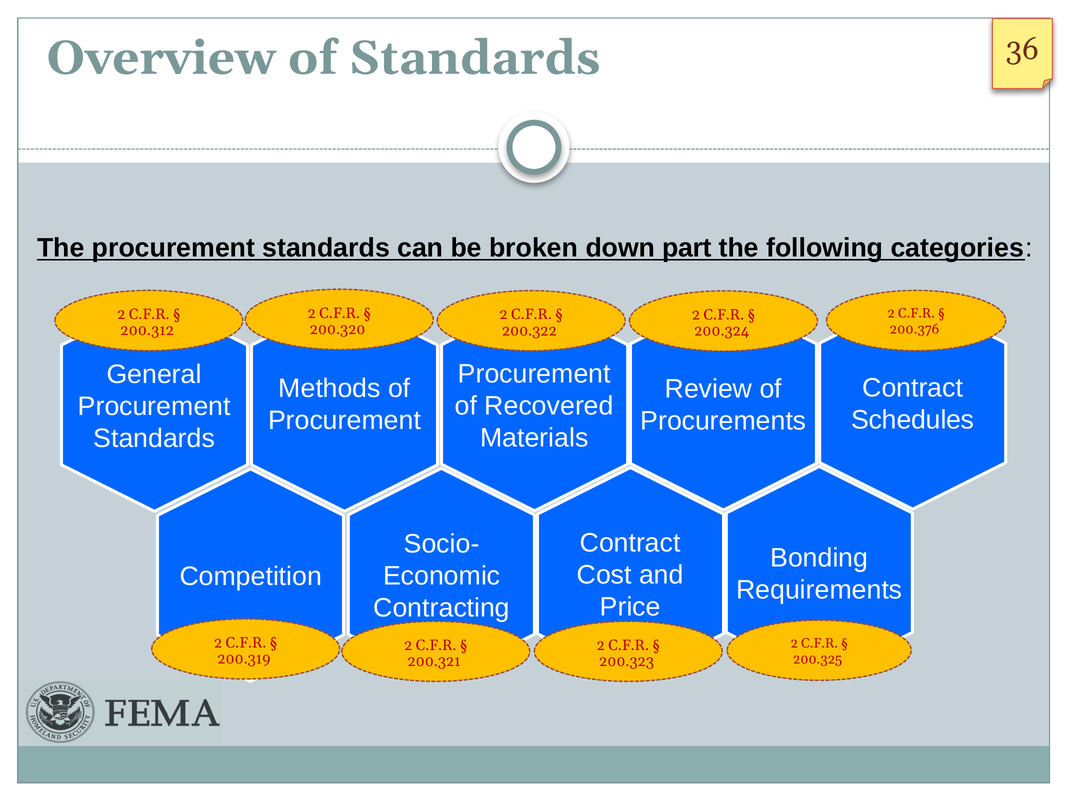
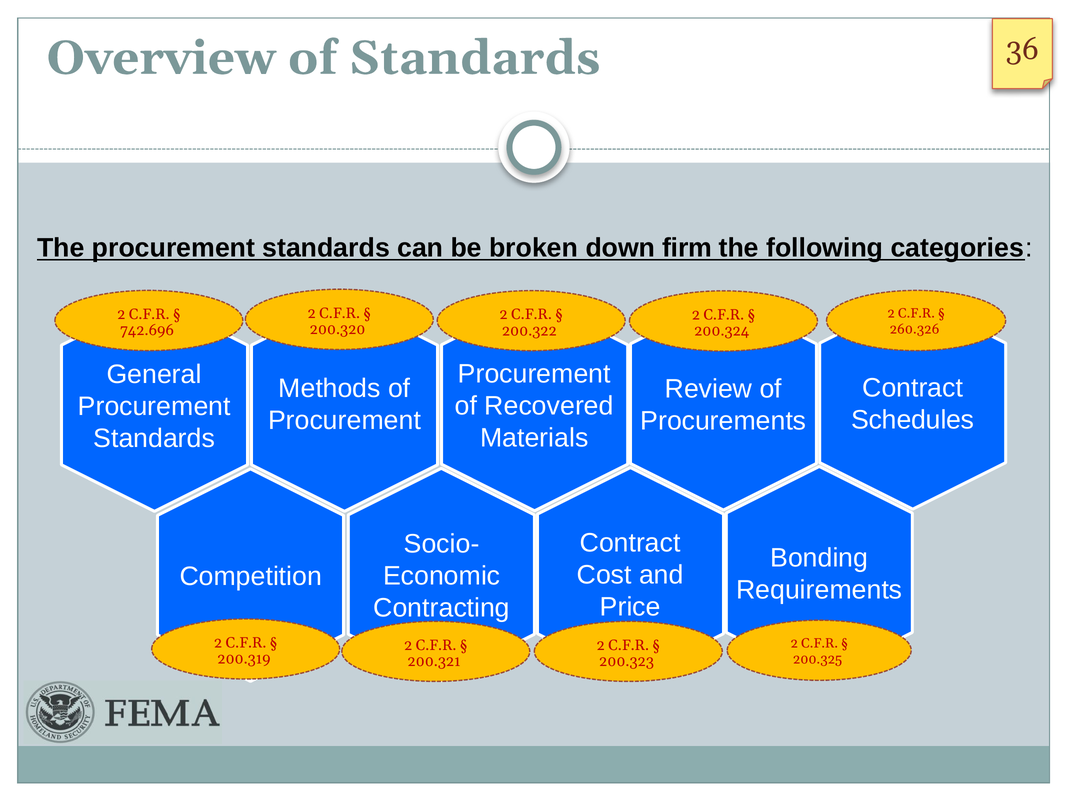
part: part -> firm (687, 248)
200.376: 200.376 -> 260.326 (914, 329)
200.312: 200.312 -> 742.696 (147, 330)
